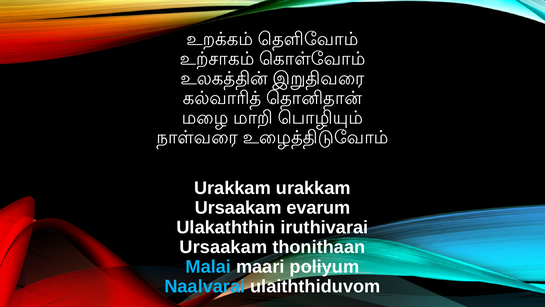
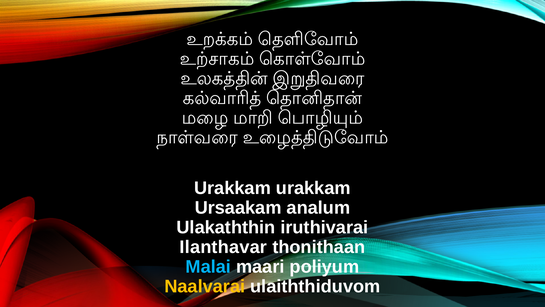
evarum: evarum -> analum (318, 208)
Ursaakam: Ursaakam -> Ilanthavar (223, 247)
Naalvarai colour: light blue -> yellow (205, 286)
